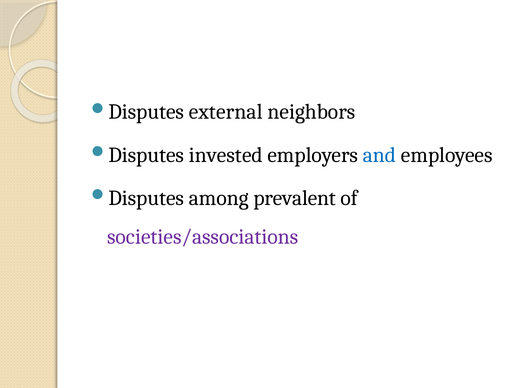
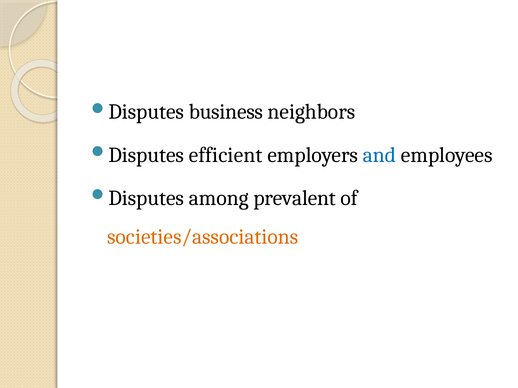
external: external -> business (226, 112)
invested: invested -> efficient (226, 155)
societies/associations colour: purple -> orange (203, 237)
